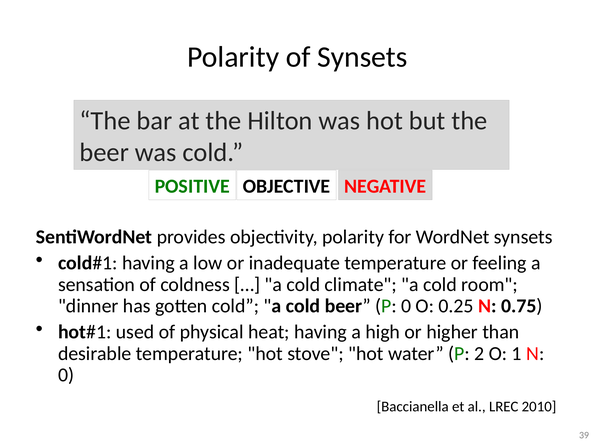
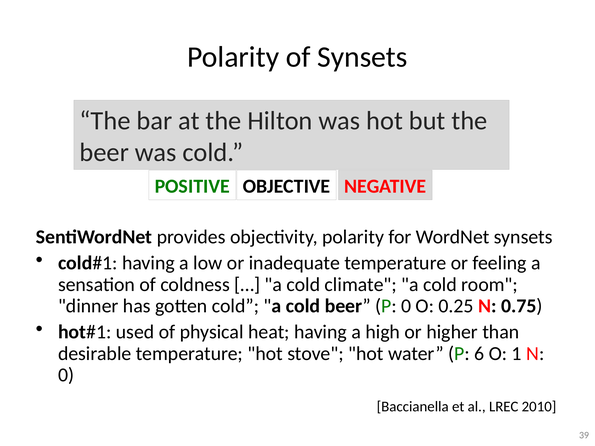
2: 2 -> 6 (479, 354)
